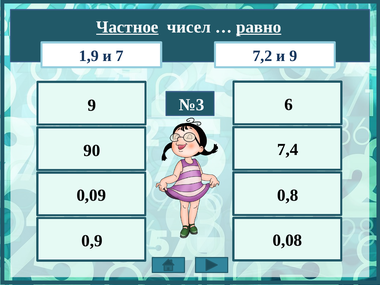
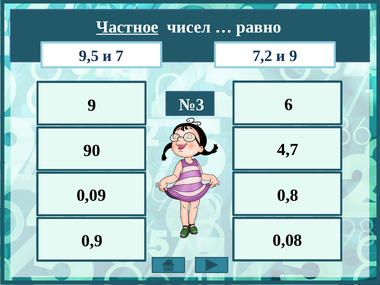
равно underline: present -> none (259, 27)
1,9: 1,9 -> 9,5 (89, 56)
7,4: 7,4 -> 4,7 (288, 150)
